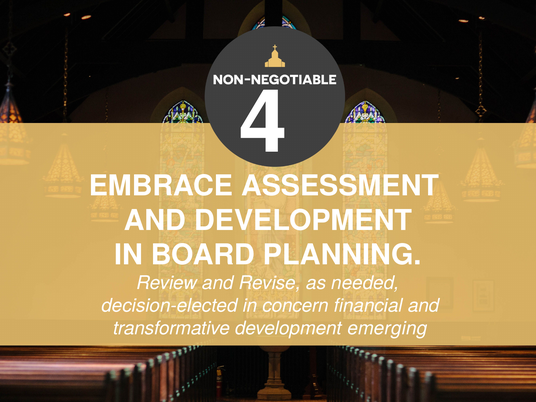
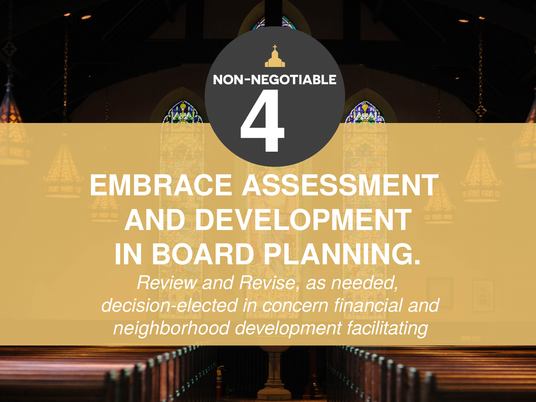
transformative: transformative -> neighborhood (171, 328)
emerging: emerging -> facilitating (388, 328)
